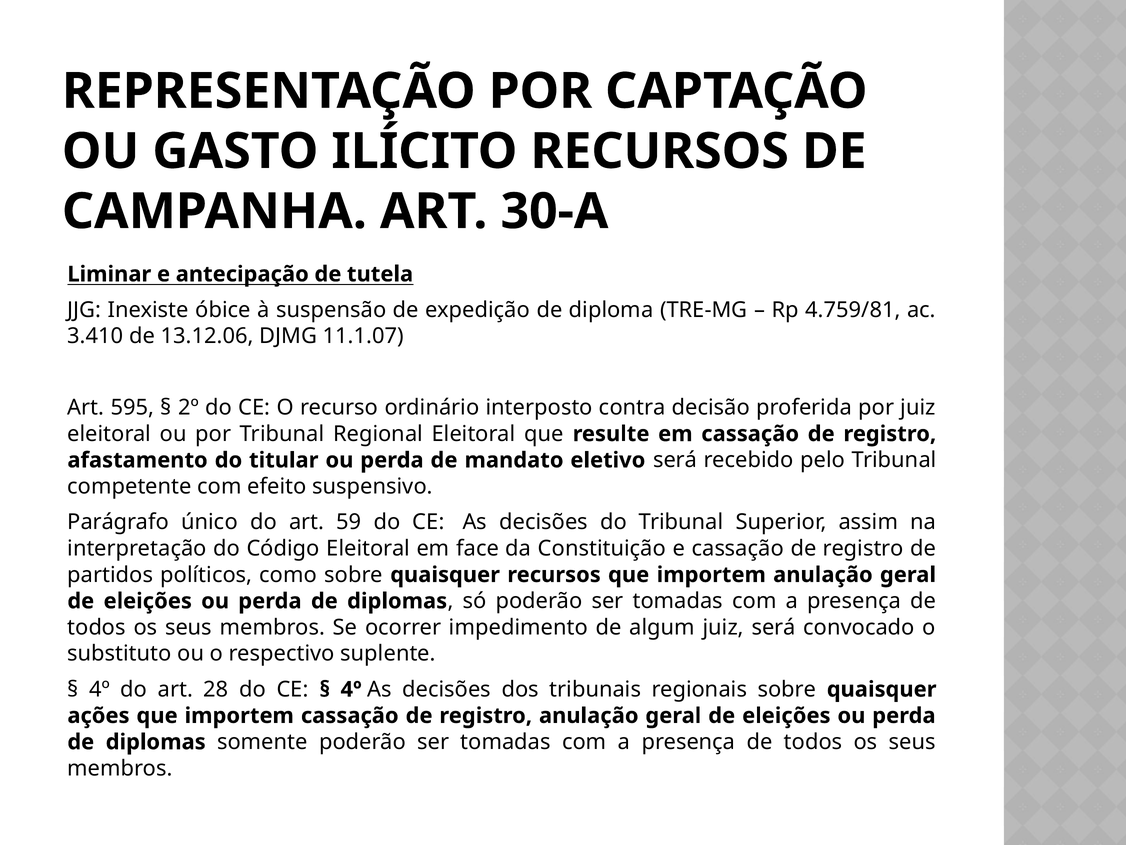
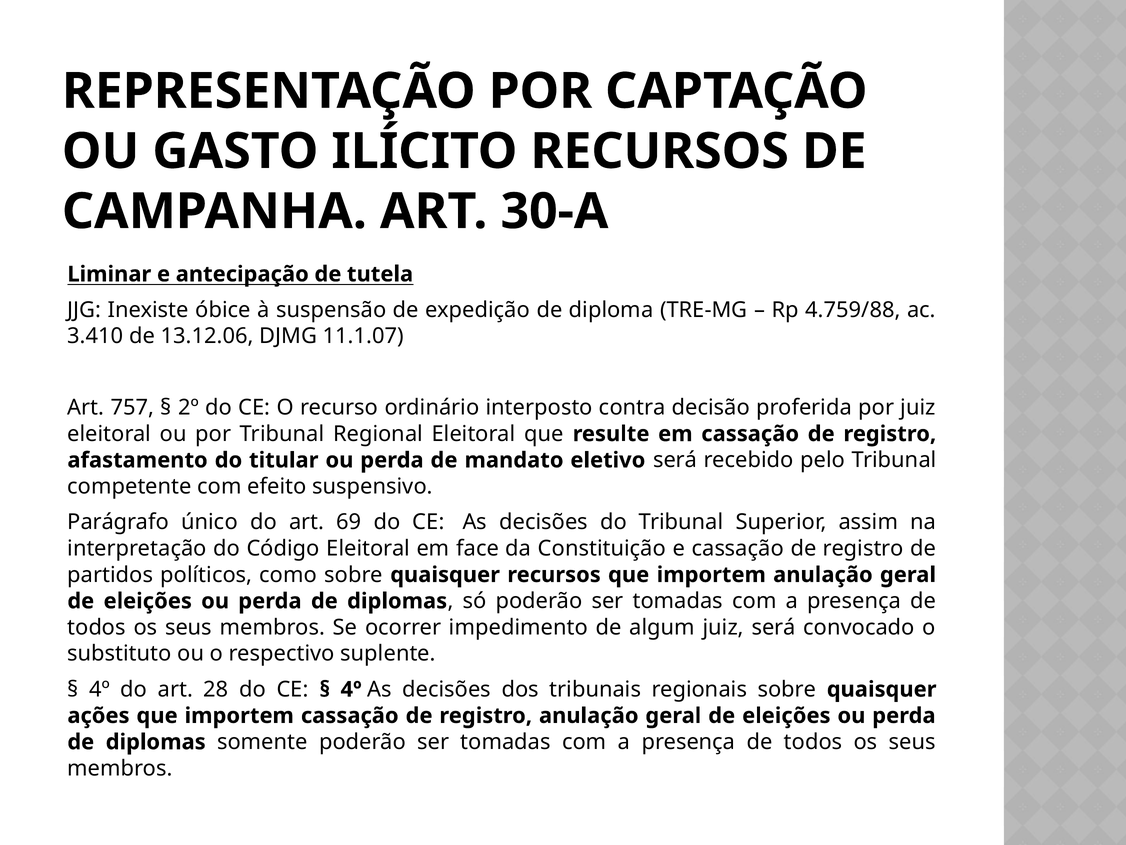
4.759/81: 4.759/81 -> 4.759/88 (853, 310)
595: 595 -> 757 (132, 407)
59: 59 -> 69 (349, 522)
